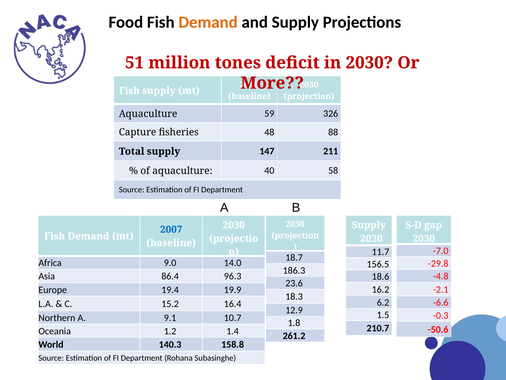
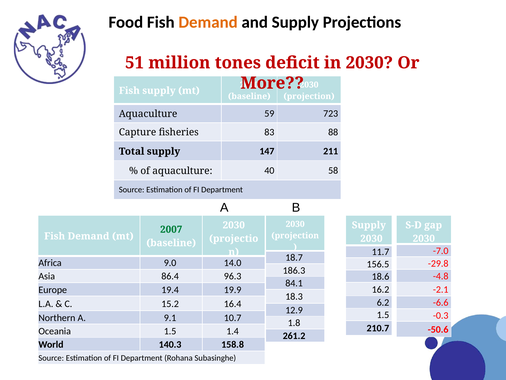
326: 326 -> 723 (331, 114)
48: 48 -> 83 (269, 132)
2007 colour: blue -> green (171, 229)
23.6: 23.6 -> 84.1 (294, 283)
Oceania 1.2: 1.2 -> 1.5 (170, 331)
